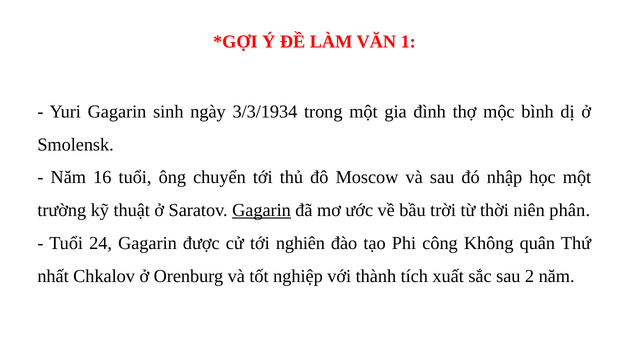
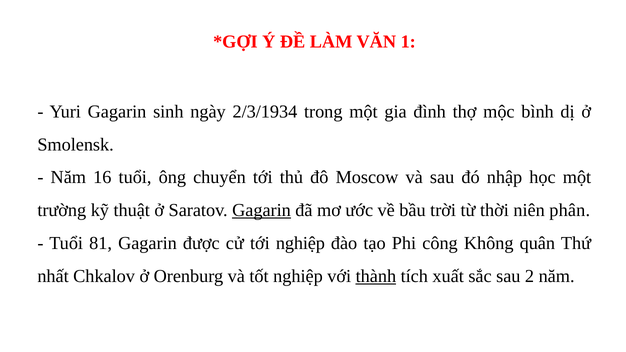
3/3/1934: 3/3/1934 -> 2/3/1934 (265, 112)
24: 24 -> 81 (101, 243)
tới nghiên: nghiên -> nghiệp (300, 243)
thành underline: none -> present (376, 276)
